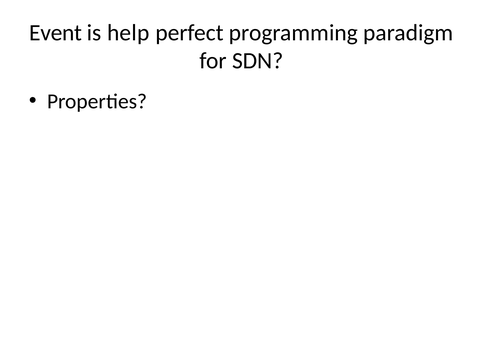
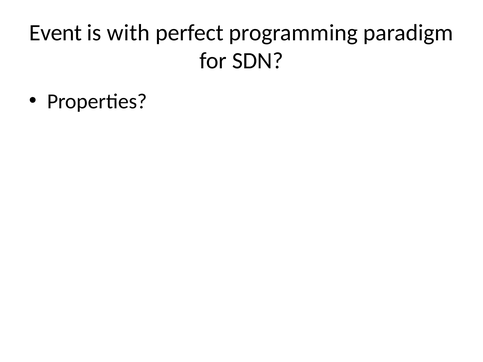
help: help -> with (128, 33)
